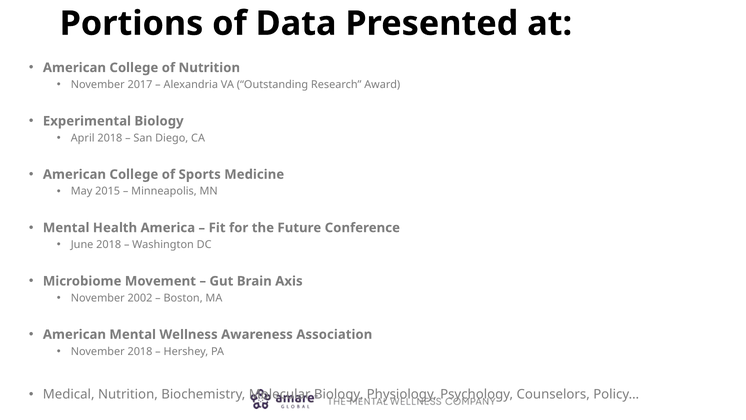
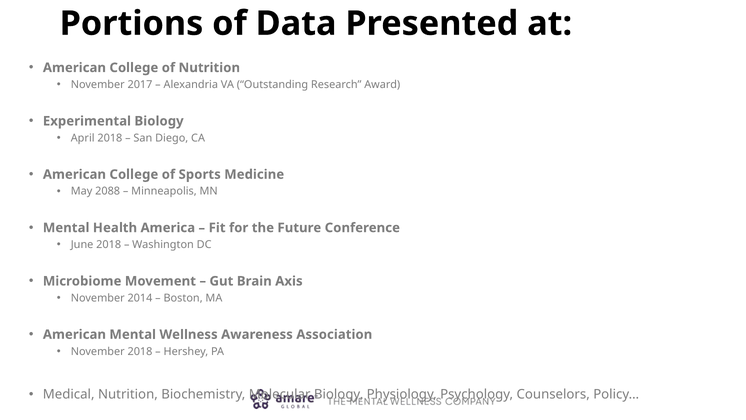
2015: 2015 -> 2088 (108, 191)
2002: 2002 -> 2014 (140, 298)
